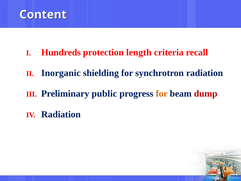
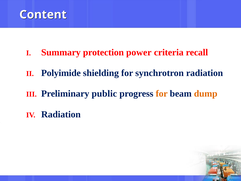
Hundreds: Hundreds -> Summary (61, 52)
length: length -> power (139, 52)
Inorganic: Inorganic -> Polyimide (61, 73)
dump colour: red -> orange (206, 94)
